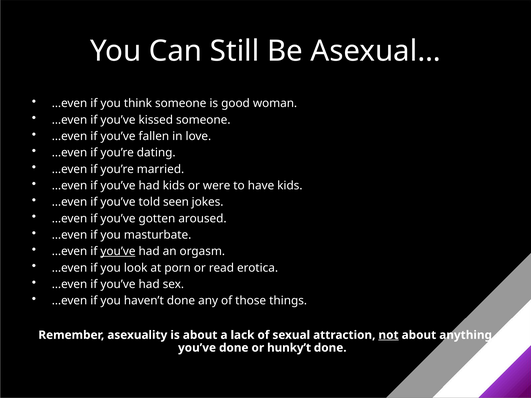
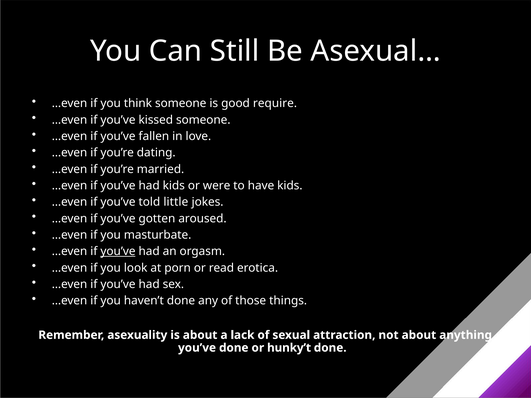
woman: woman -> require (275, 103)
seen: seen -> little (176, 202)
not underline: present -> none (389, 335)
